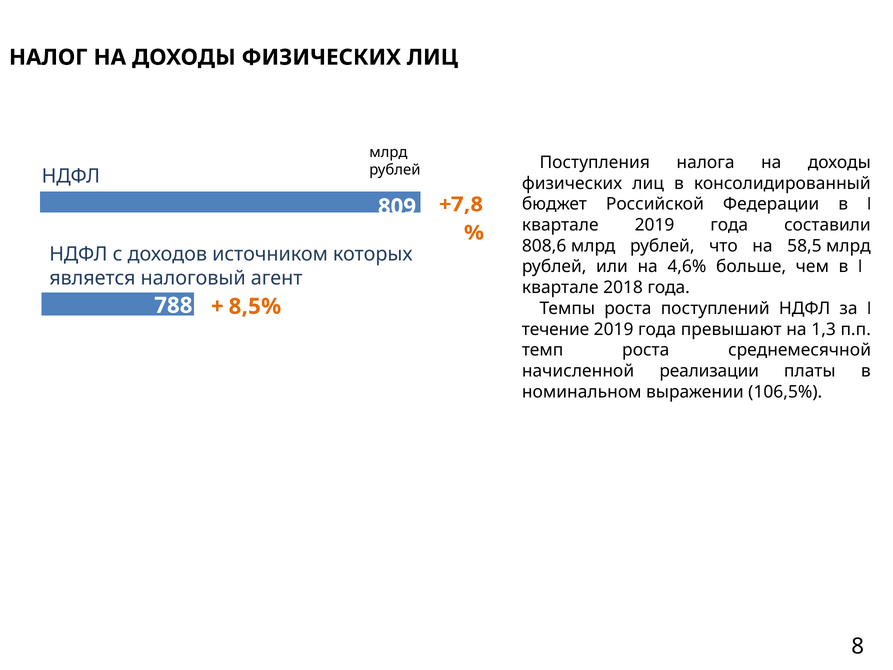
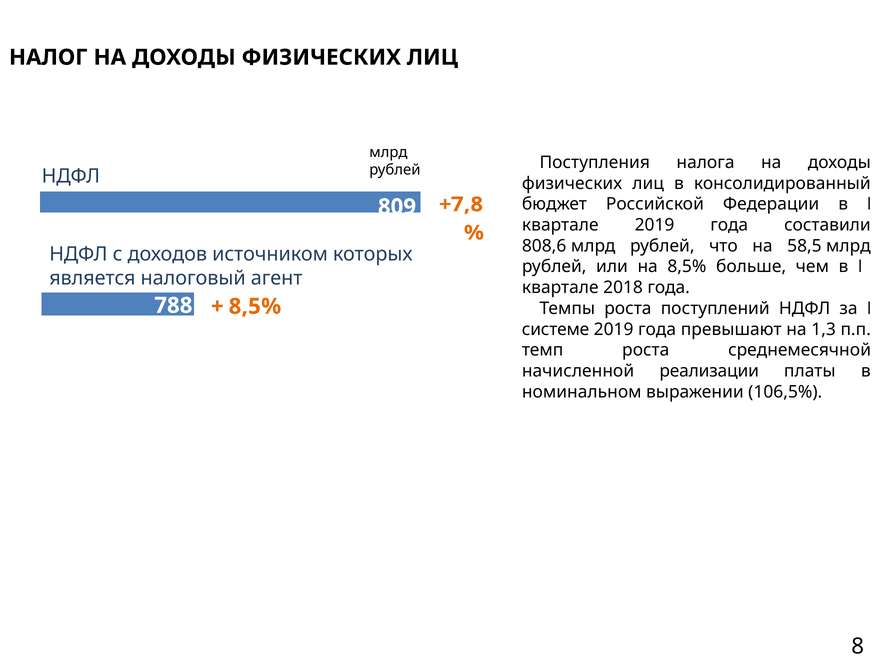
на 4,6%: 4,6% -> 8,5% (687, 267)
течение: течение -> системе (556, 329)
